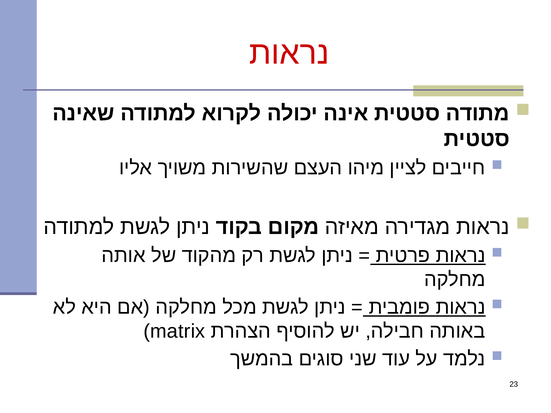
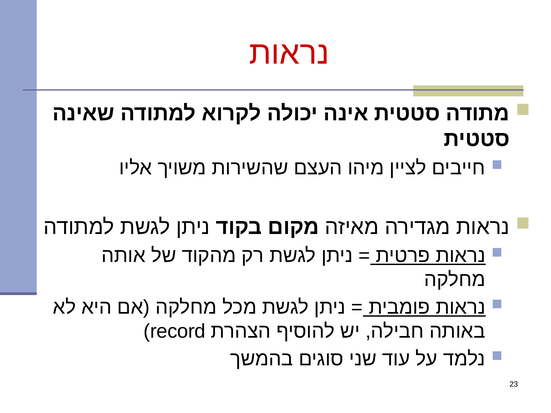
matrix: matrix -> record (178, 331)
